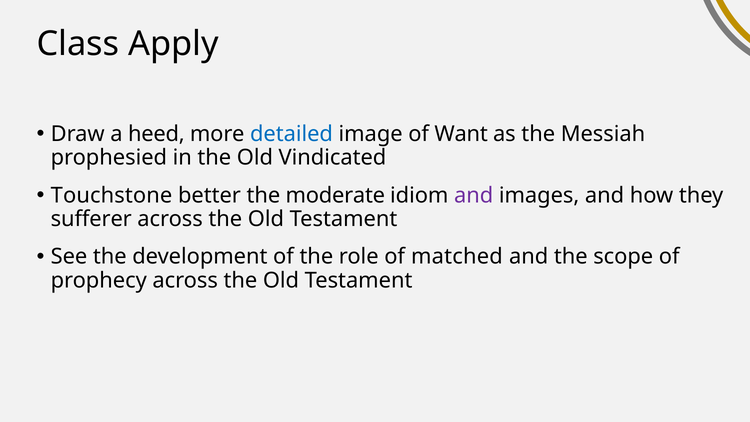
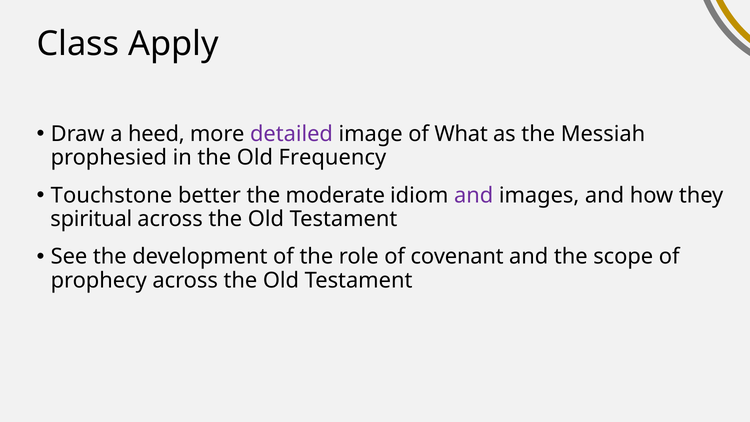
detailed colour: blue -> purple (291, 134)
Want: Want -> What (461, 134)
Vindicated: Vindicated -> Frequency (332, 158)
sufferer: sufferer -> spiritual (91, 219)
matched: matched -> covenant (457, 257)
